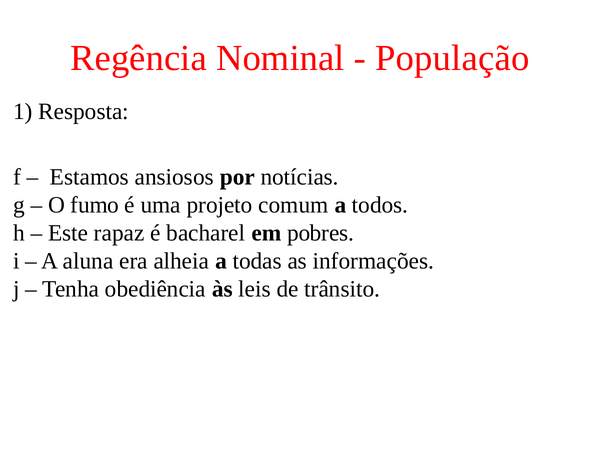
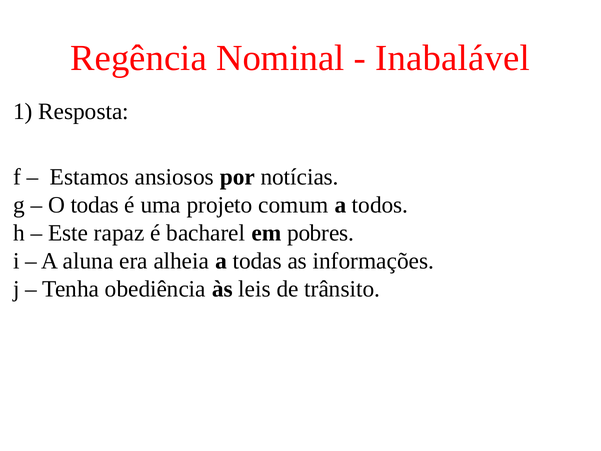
População: População -> Inabalável (452, 58)
O fumo: fumo -> todas (95, 205)
